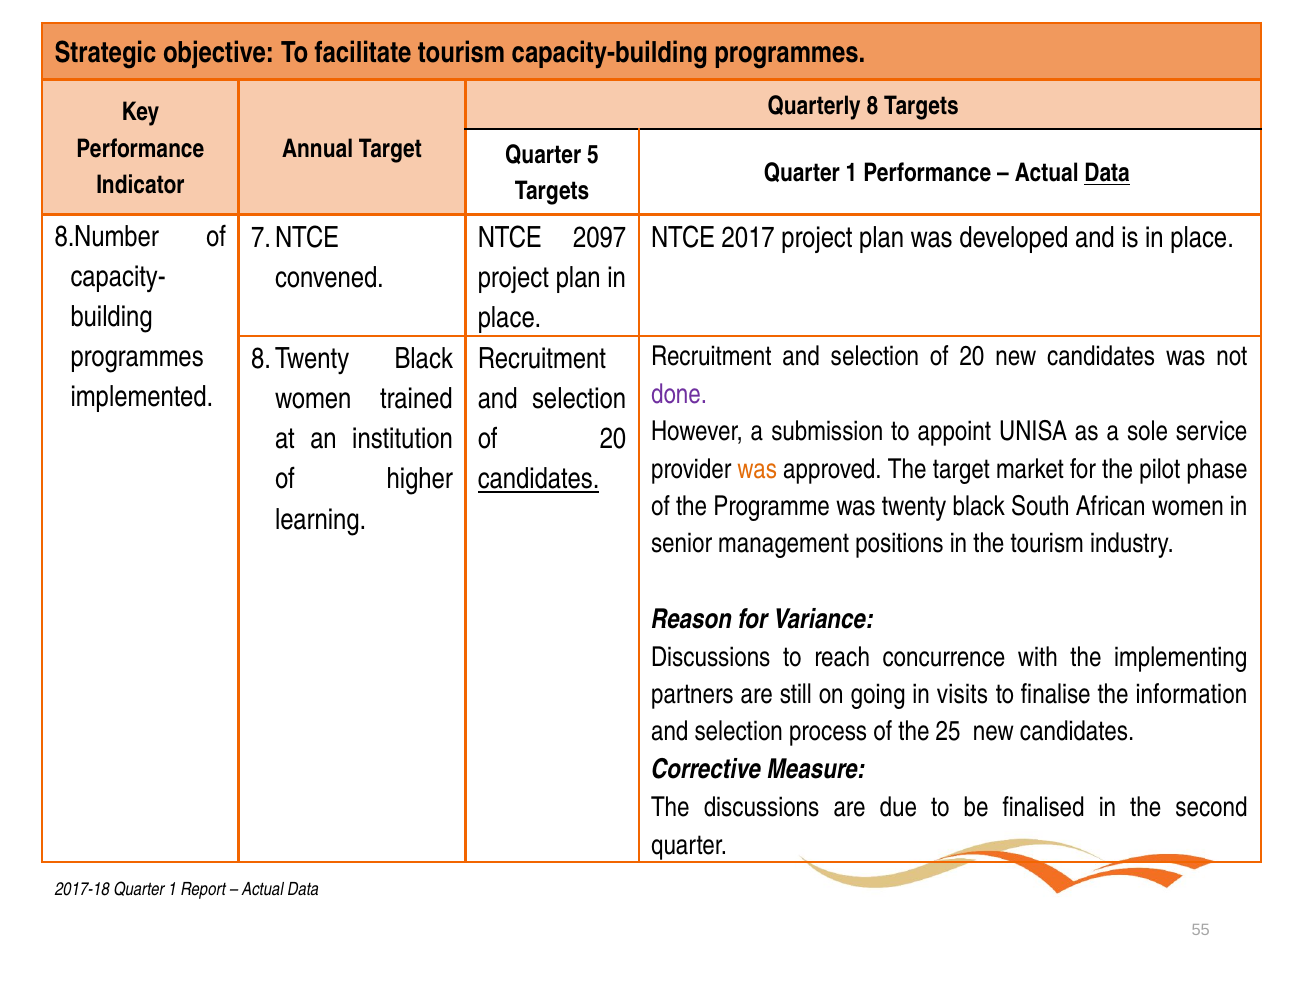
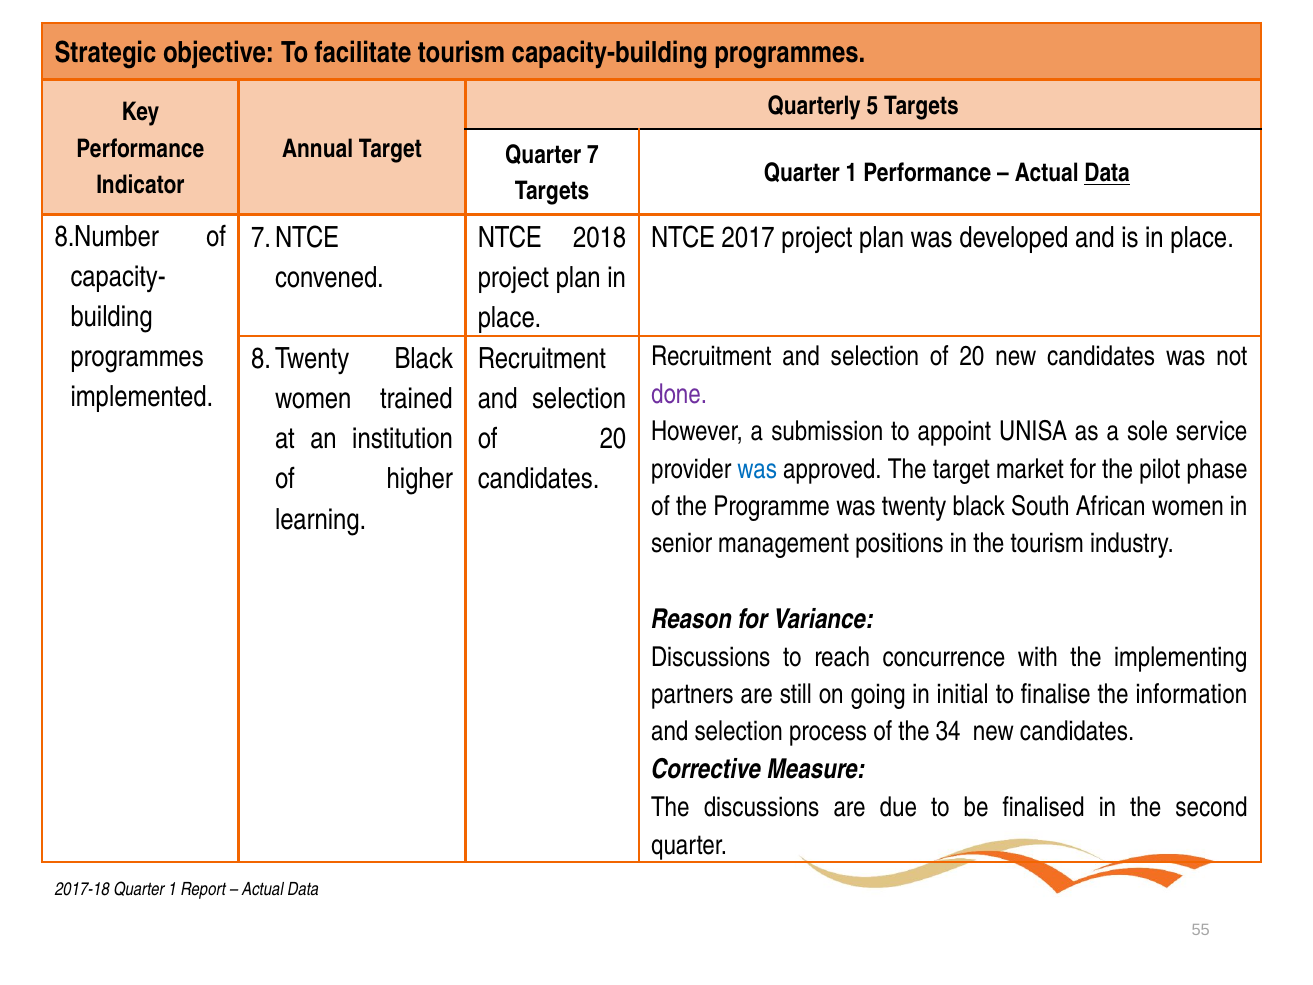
8: 8 -> 5 (873, 106)
5: 5 -> 7 (593, 155)
2097: 2097 -> 2018 (600, 237)
was colour: orange -> blue (757, 469)
candidates underline: present -> none (539, 479)
visits: visits -> initial (963, 694)
25: 25 -> 34 (948, 732)
